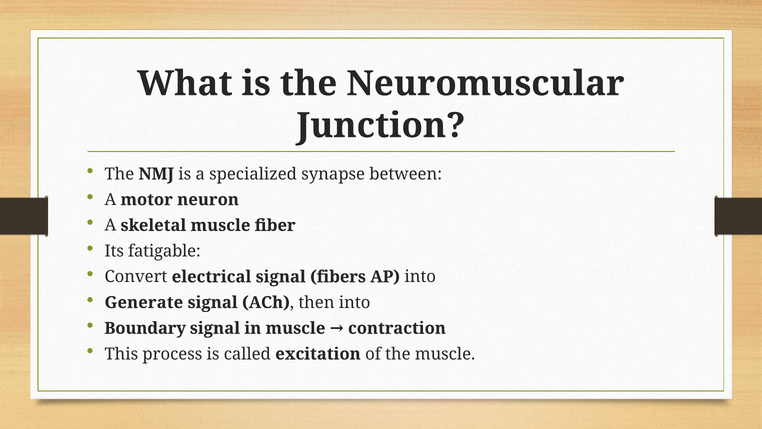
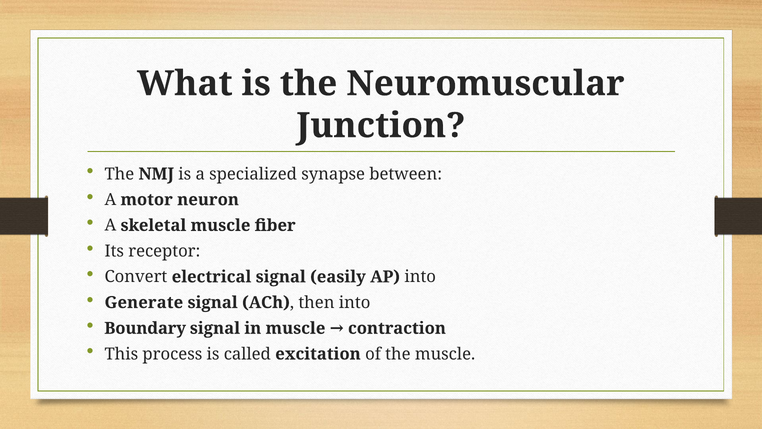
fatigable: fatigable -> receptor (164, 251)
fibers: fibers -> easily (338, 277)
